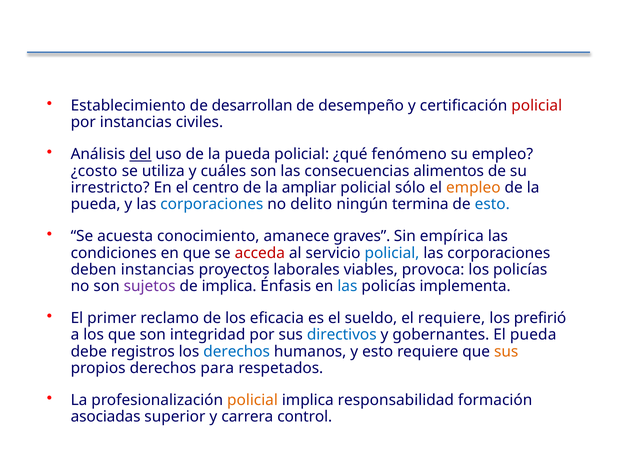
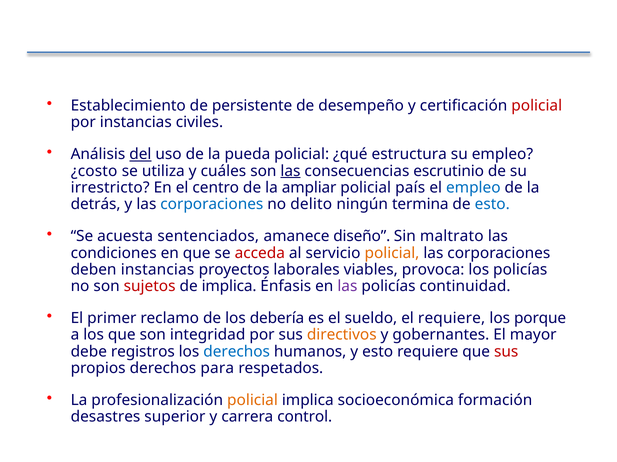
desarrollan: desarrollan -> persistente (252, 106)
fenómeno: fenómeno -> estructura (409, 155)
las underline: none -> present (290, 171)
alimentos: alimentos -> escrutinio (449, 171)
sólo: sólo -> país (410, 188)
empleo colour: orange -> blue (473, 188)
pueda: pueda -> detrás (96, 205)
conocimiento: conocimiento -> sentenciados (208, 237)
graves: graves -> diseño (362, 237)
empírica: empírica -> maltrato (452, 237)
policial colour: blue -> orange (392, 253)
sujetos colour: purple -> red (150, 287)
las colour: blue -> purple (347, 287)
implementa: implementa -> continuidad (465, 287)
eficacia: eficacia -> debería (277, 319)
prefirió: prefirió -> porque (540, 319)
directivos colour: blue -> orange (342, 335)
El pueda: pueda -> mayor (533, 335)
sus colour: orange -> red (506, 352)
responsabilidad: responsabilidad -> socioeconómica (396, 401)
asociadas: asociadas -> desastres (106, 418)
